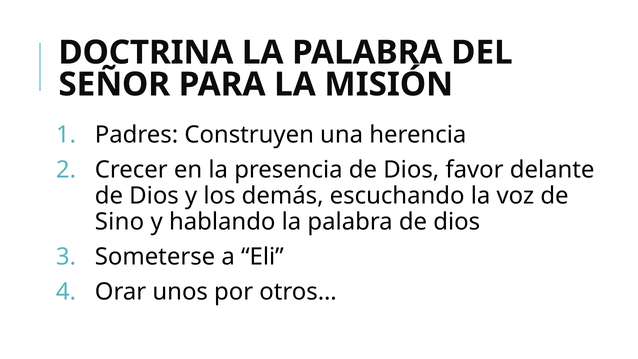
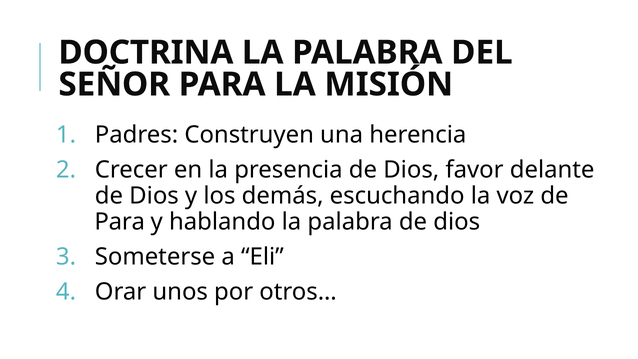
Sino: Sino -> Para (120, 222)
